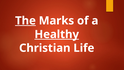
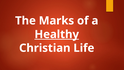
The underline: present -> none (25, 21)
